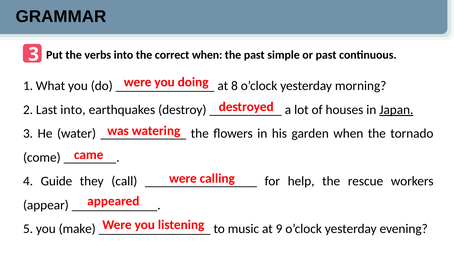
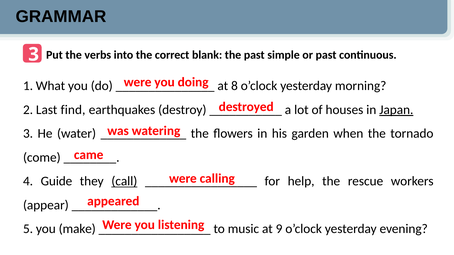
correct when: when -> blank (207, 55)
Last into: into -> find (73, 110)
call underline: none -> present (124, 181)
